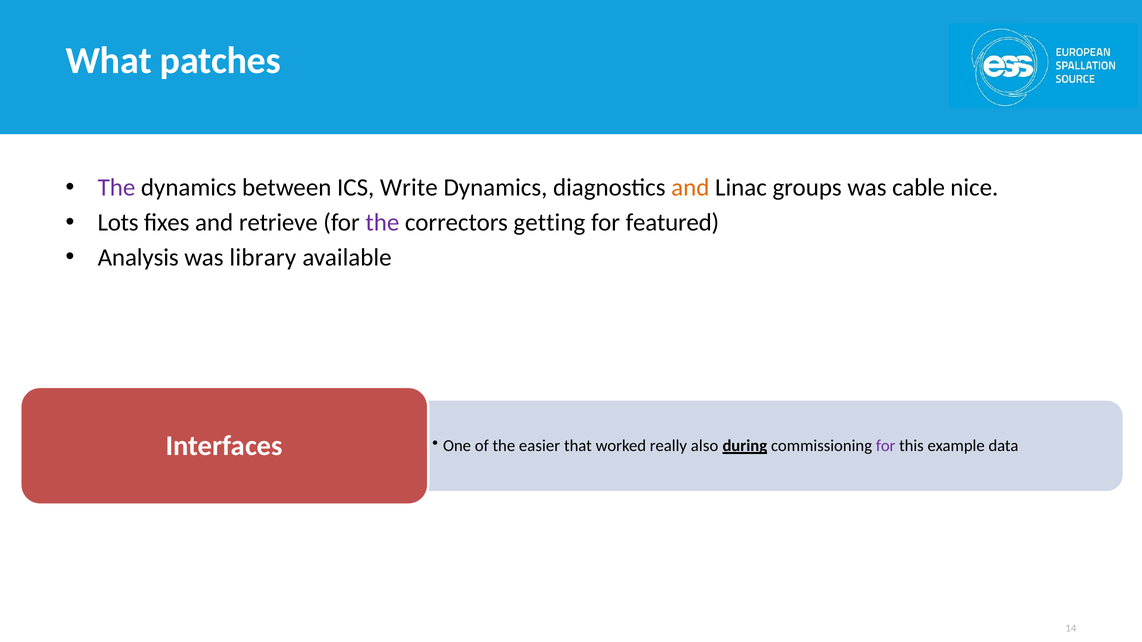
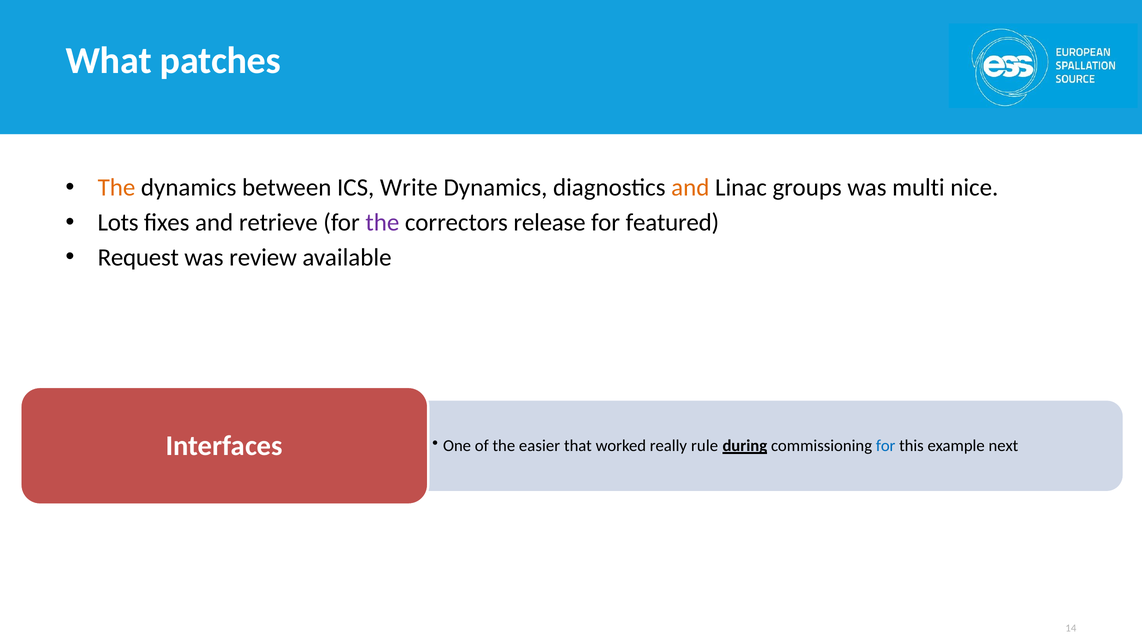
The colour: purple -> orange (116, 188)
cable: cable -> multi (918, 188)
getting: getting -> release (550, 223)
Analysis: Analysis -> Request (138, 258)
library: library -> review (263, 258)
also: also -> rule (705, 446)
for colour: purple -> blue (886, 446)
data: data -> next (1003, 446)
